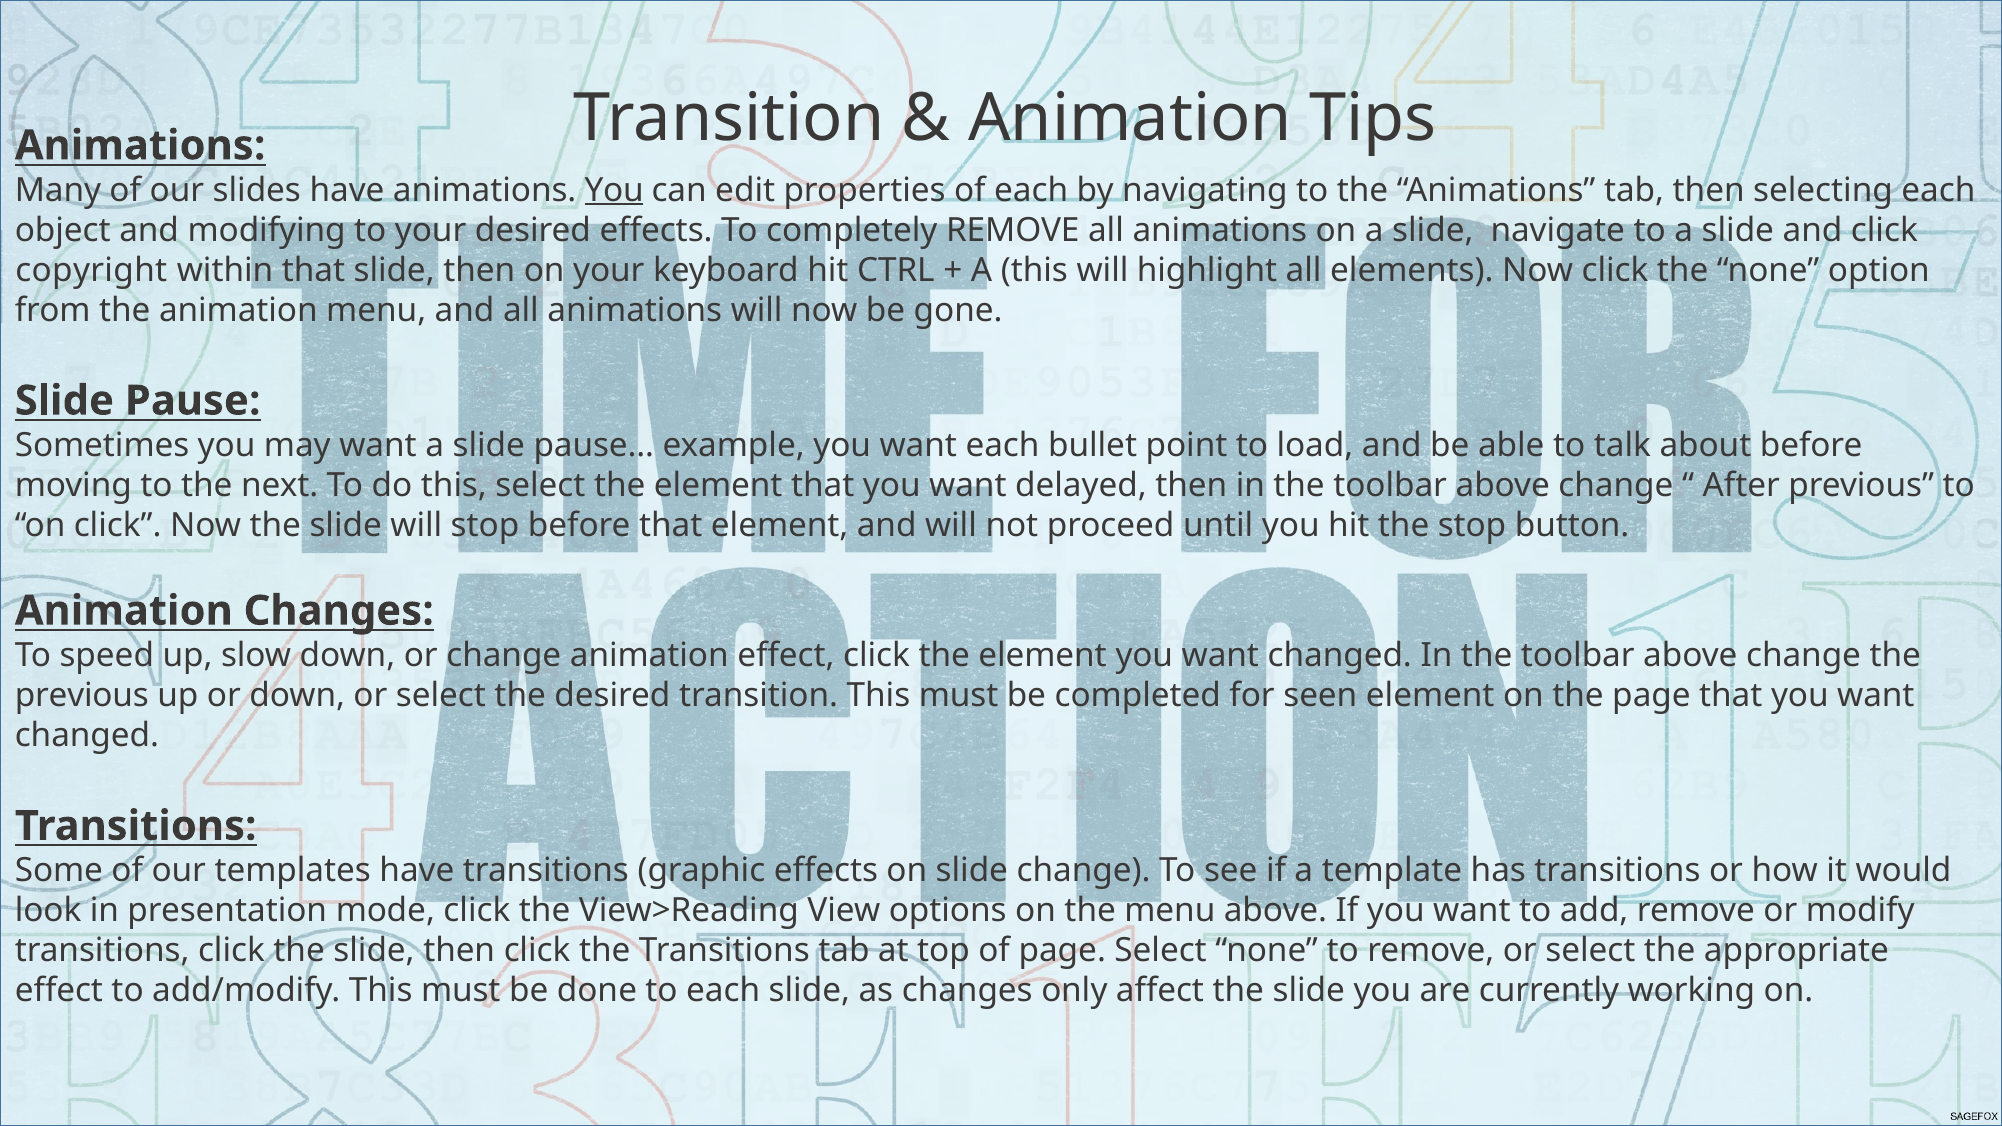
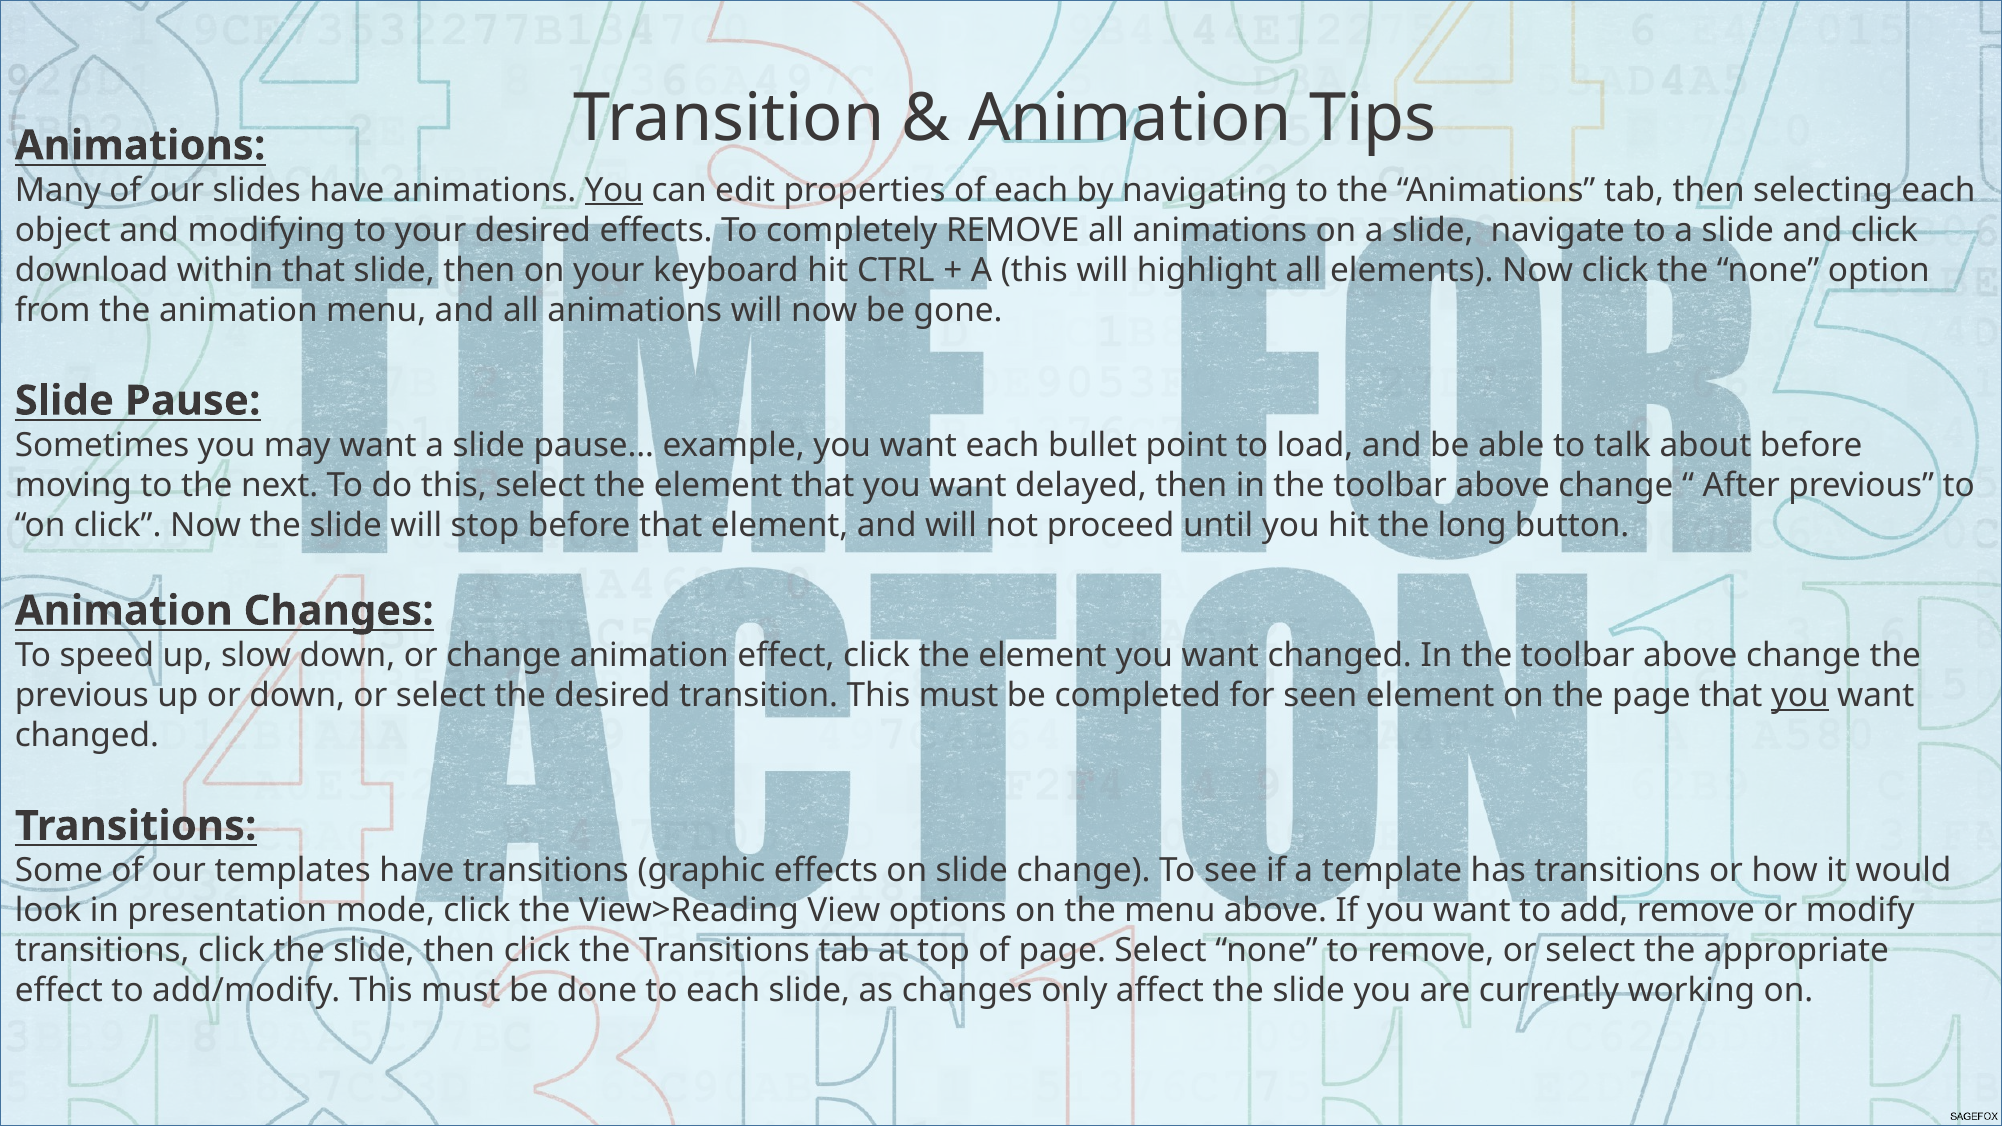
copyright: copyright -> download (92, 270)
the stop: stop -> long (1472, 525)
you underline: none -> present (1800, 695)
